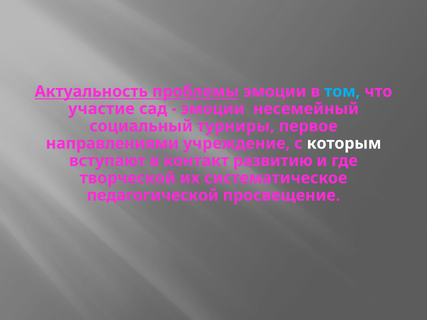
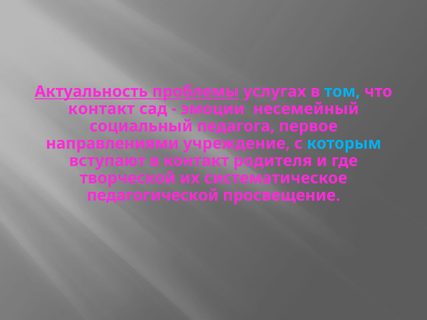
проблемы эмоции: эмоции -> услугах (275, 92)
участие: участие -> контакт (101, 109)
турниры: турниры -> педагога (236, 126)
которым colour: white -> light blue (344, 144)
развитию: развитию -> родителя (273, 161)
